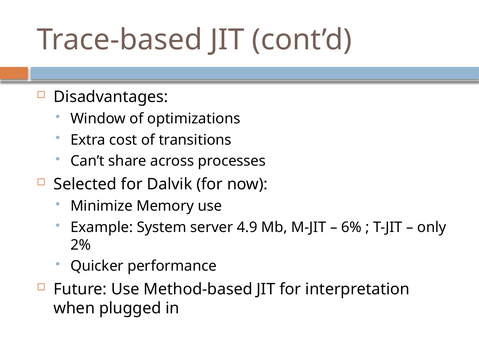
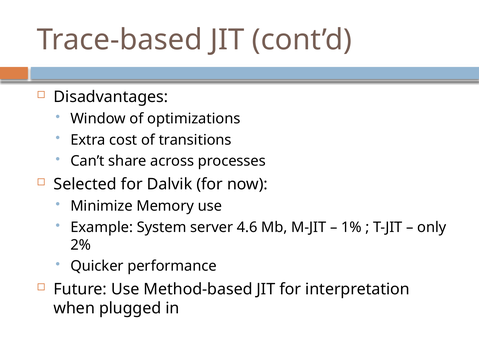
4.9: 4.9 -> 4.6 (247, 228)
6%: 6% -> 1% (351, 228)
